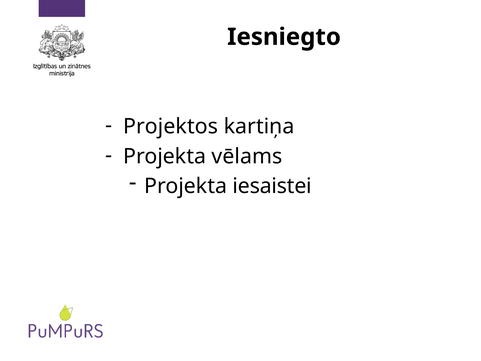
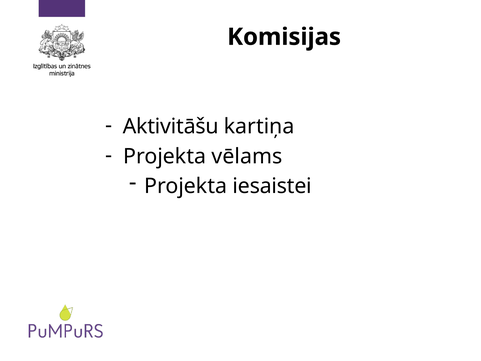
Iesniegto: Iesniegto -> Komisijas (284, 37)
Projektos: Projektos -> Aktivitāšu (171, 126)
